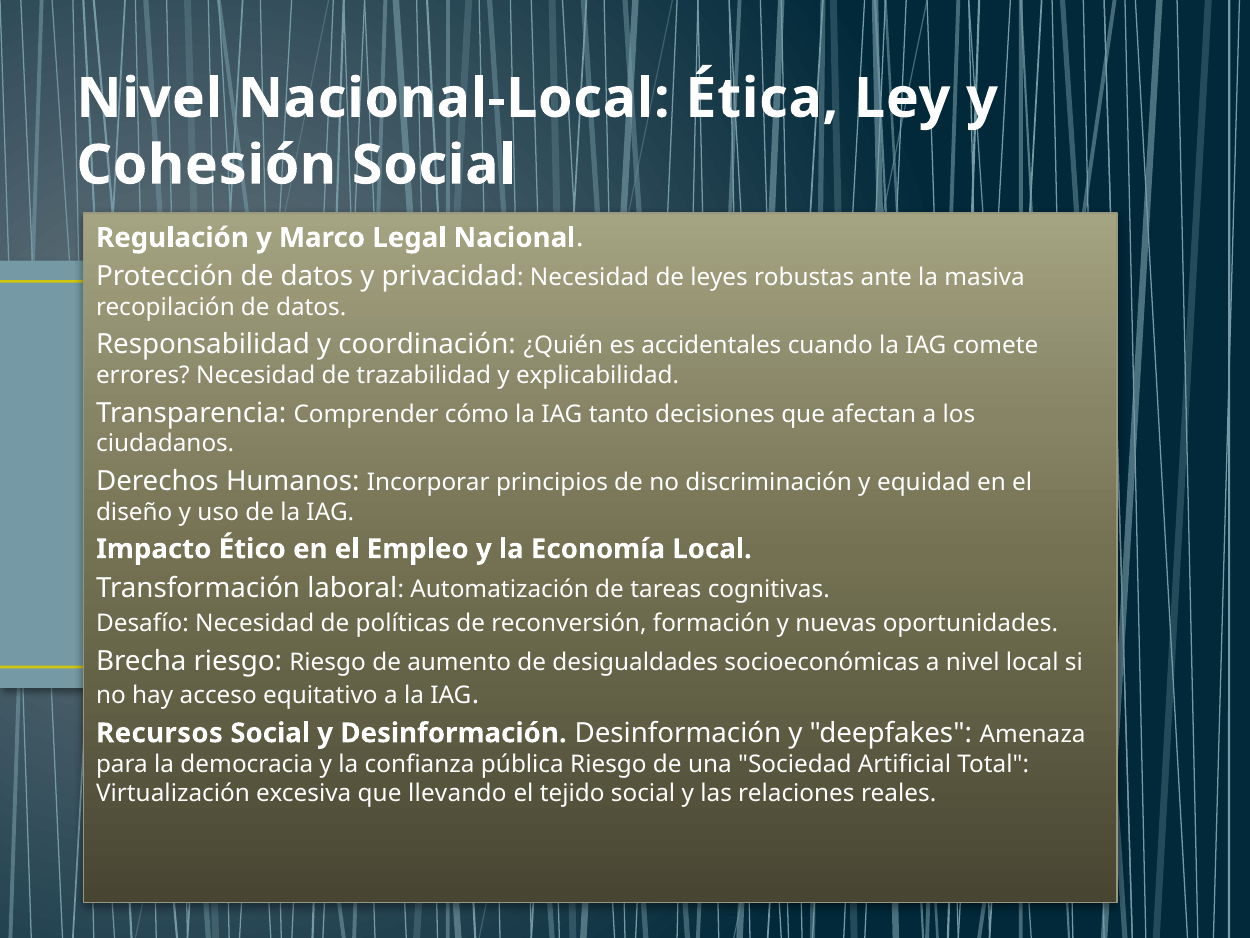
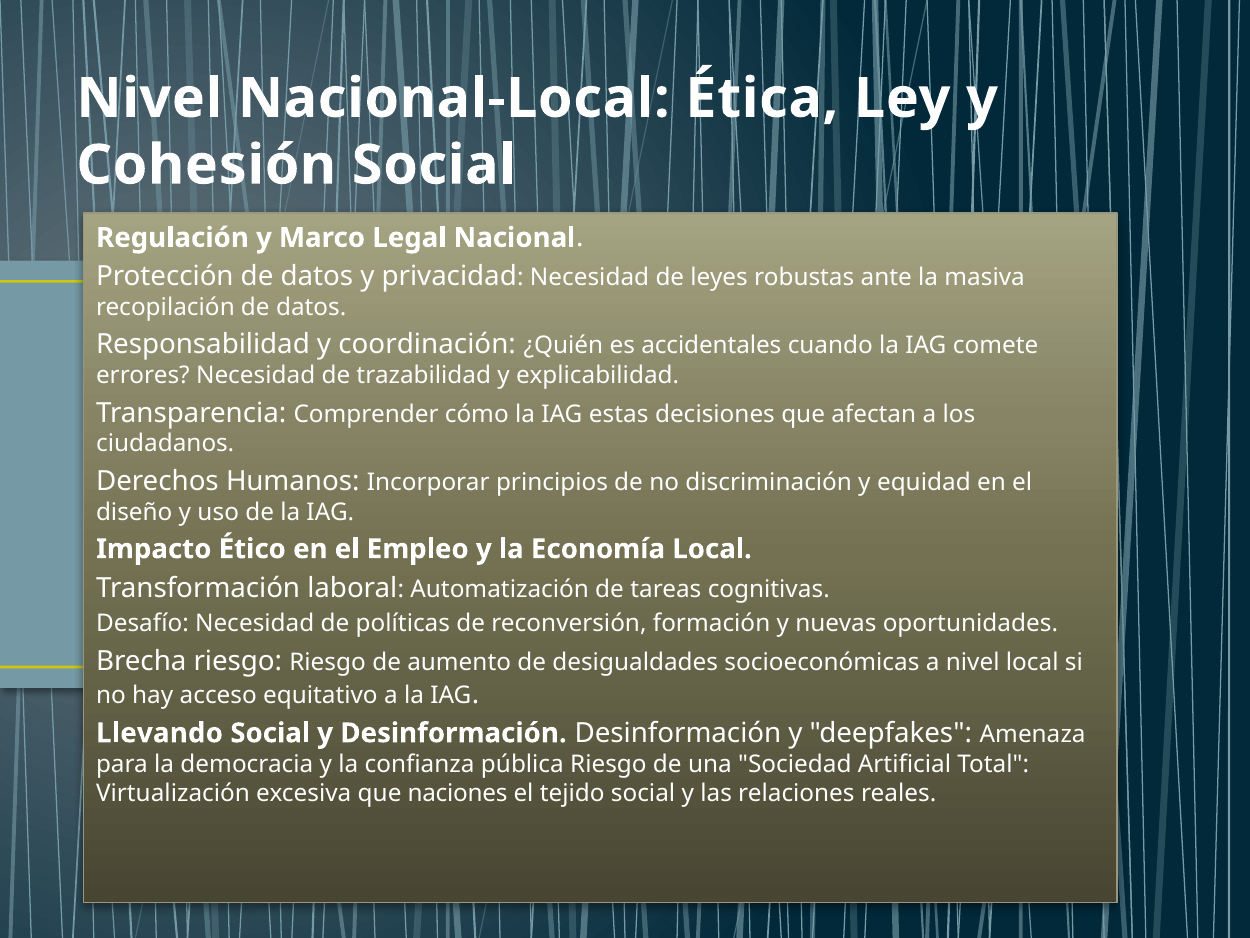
tanto: tanto -> estas (619, 414)
Recursos: Recursos -> Llevando (160, 733)
llevando: llevando -> naciones (458, 793)
